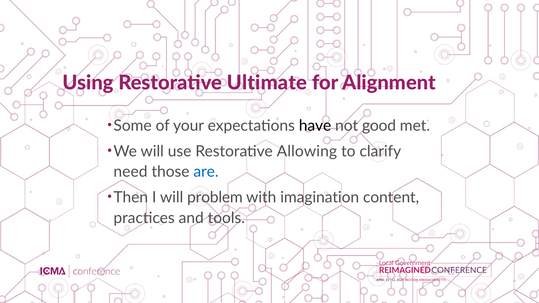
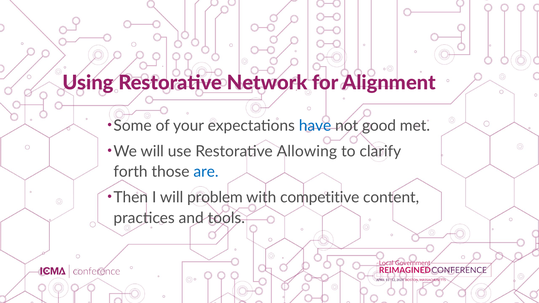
Ultimate: Ultimate -> Network (267, 83)
have colour: black -> blue (315, 126)
need: need -> forth (131, 172)
imagination: imagination -> competitive (320, 198)
